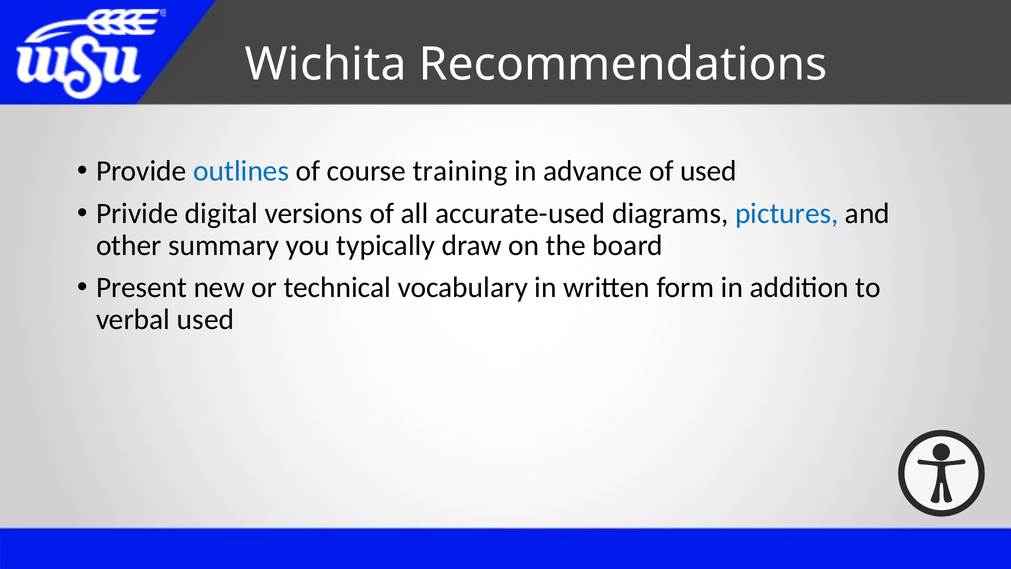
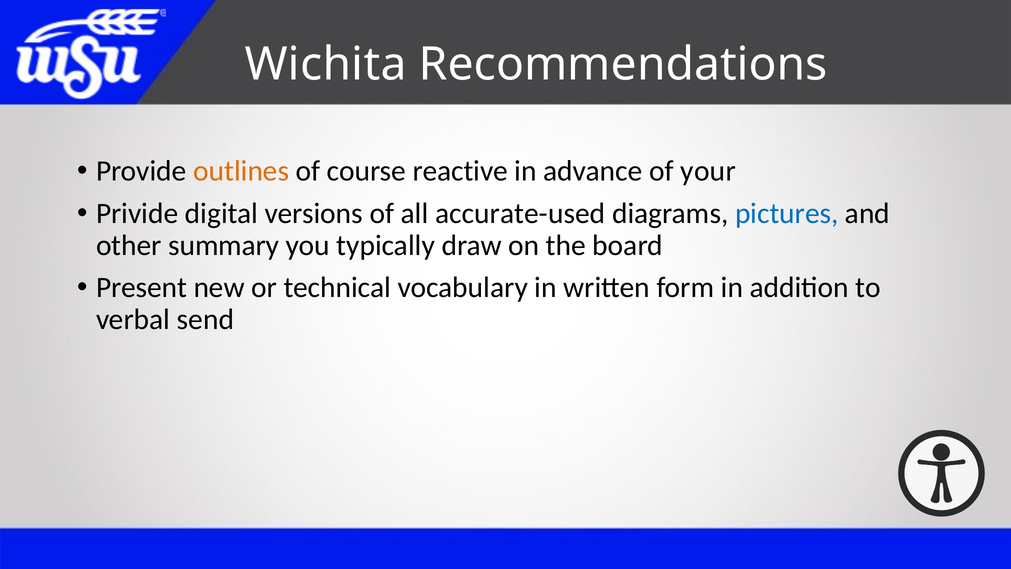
outlines colour: blue -> orange (241, 171)
training: training -> reactive (460, 171)
of used: used -> your (708, 171)
verbal used: used -> send (206, 319)
